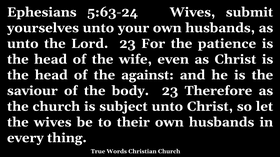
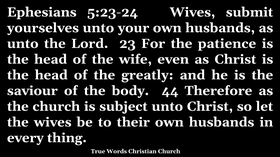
5:63-24: 5:63-24 -> 5:23-24 (113, 12)
against: against -> greatly (147, 75)
body 23: 23 -> 44 (170, 91)
